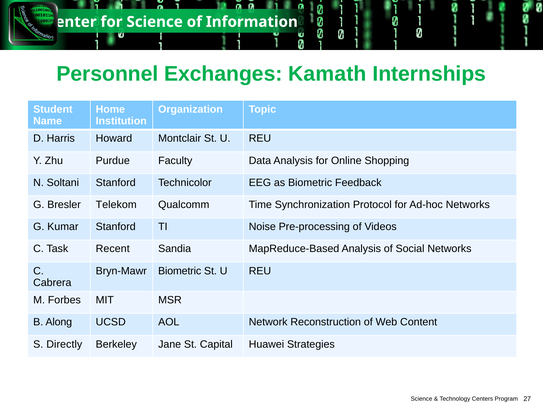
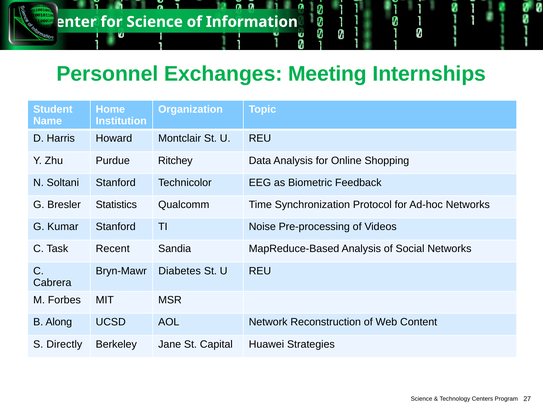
Kamath: Kamath -> Meeting (328, 74)
Faculty: Faculty -> Ritchey (175, 160)
Telekom: Telekom -> Statistics (116, 204)
Bryn-Mawr Biometric: Biometric -> Diabetes (180, 270)
